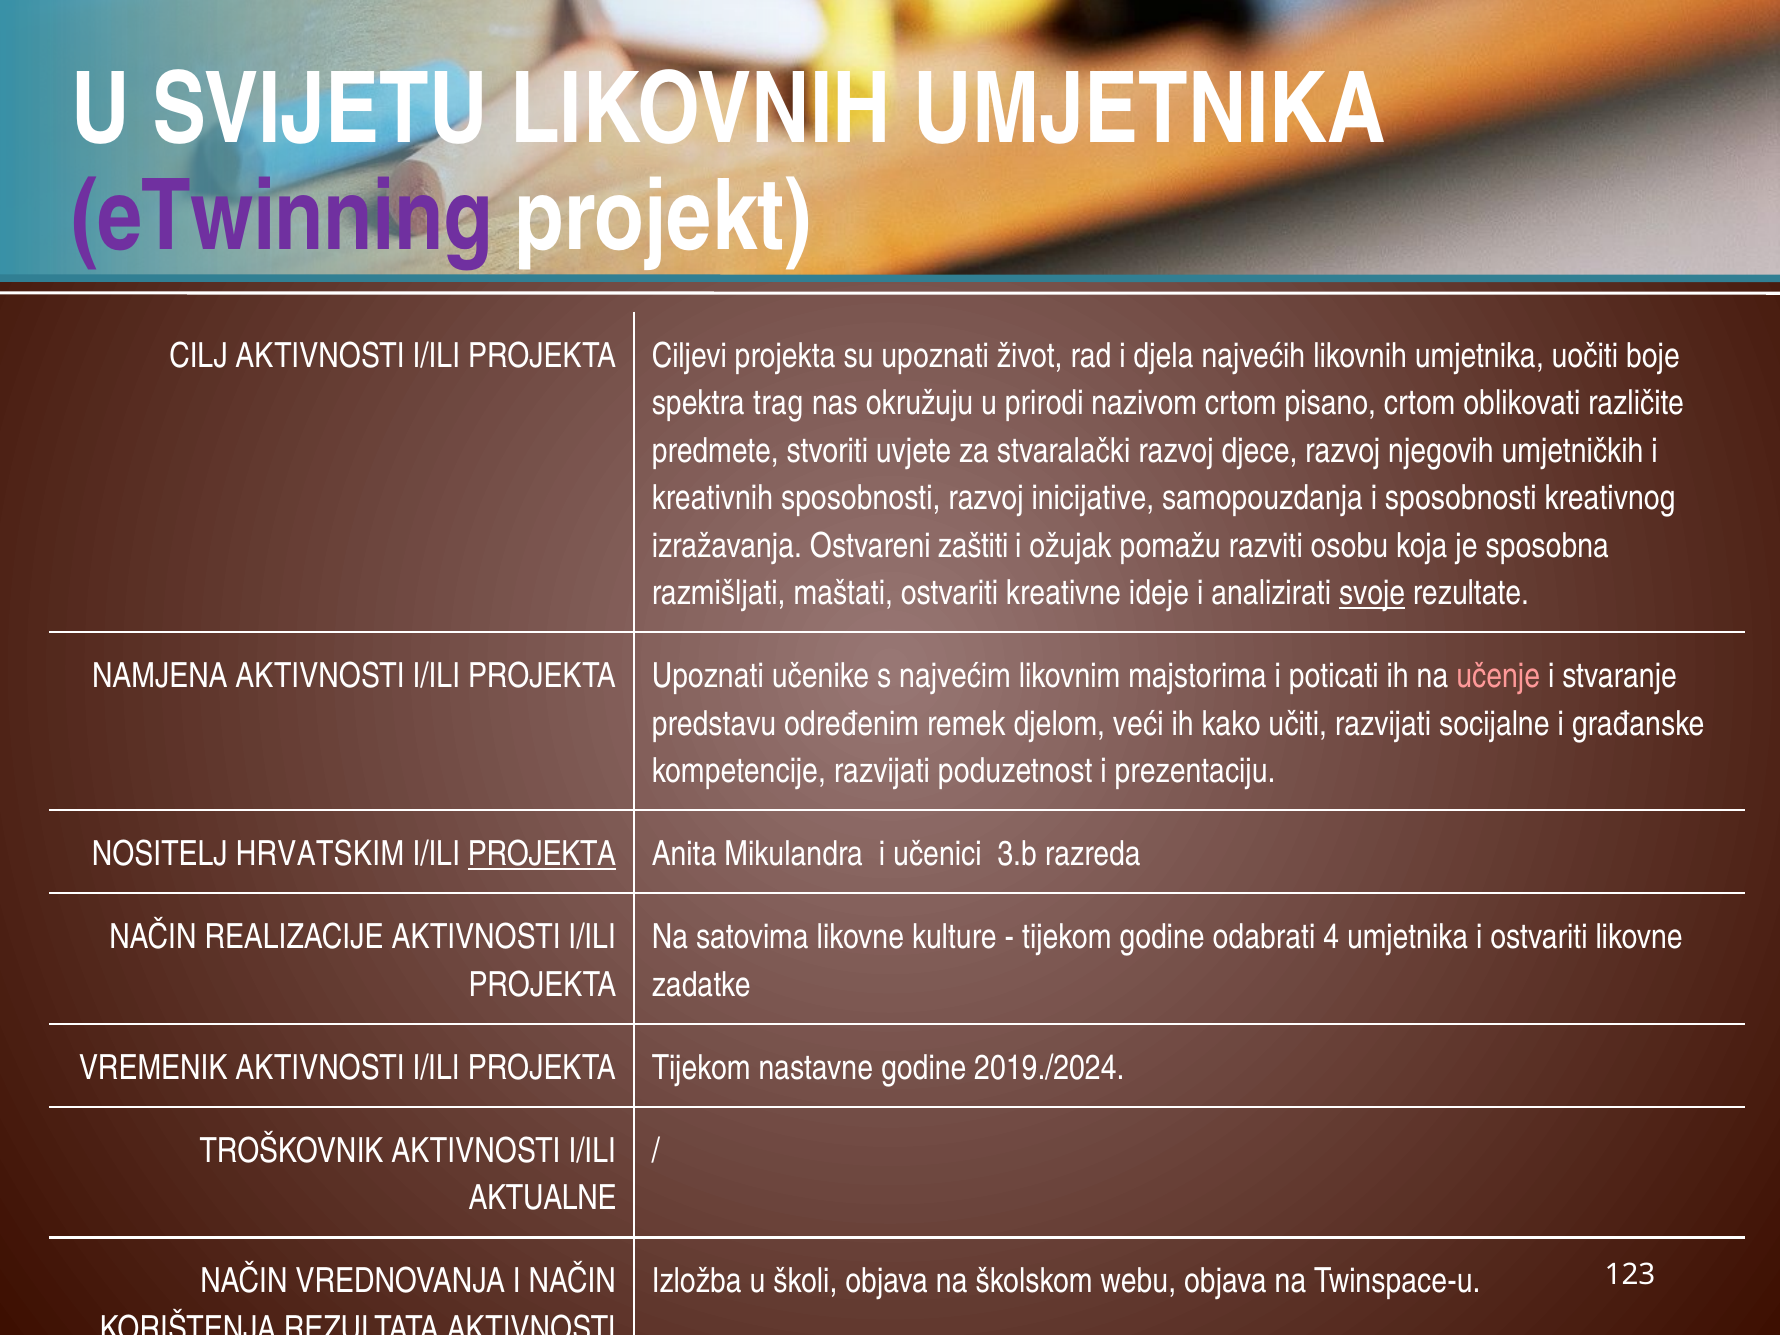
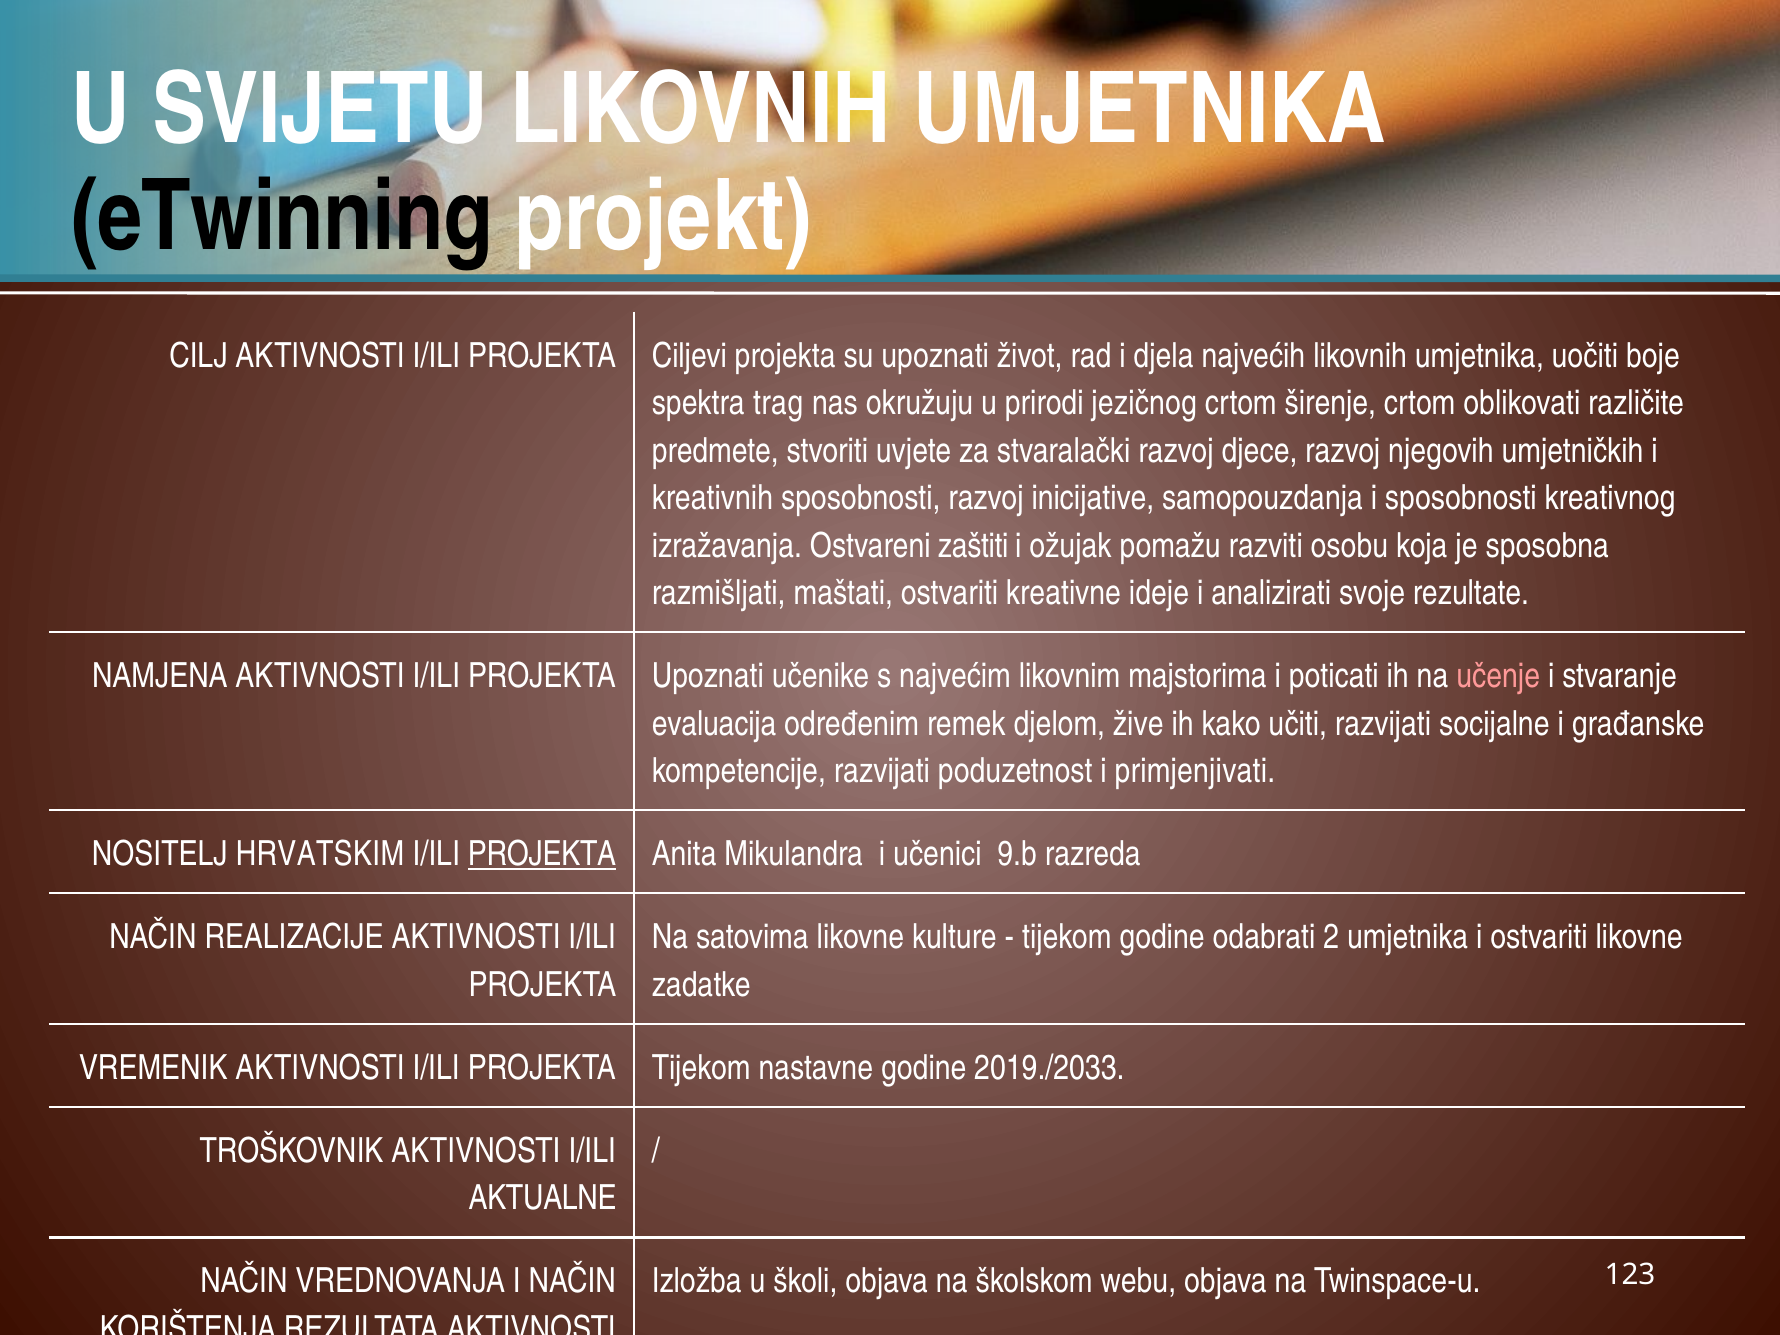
eTwinning colour: purple -> black (282, 217)
nazivom: nazivom -> jezičnog (1144, 403)
pisano: pisano -> širenje (1330, 403)
svoje underline: present -> none (1372, 593)
predstavu: predstavu -> evaluacija (714, 724)
veći: veći -> žive (1138, 724)
prezentaciju: prezentaciju -> primjenjivati (1195, 771)
3.b: 3.b -> 9.b (1017, 854)
4: 4 -> 2 (1331, 937)
2019./2024: 2019./2024 -> 2019./2033 (1049, 1068)
